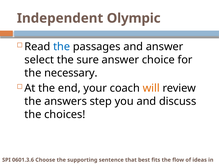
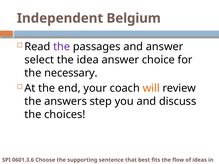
Olympic: Olympic -> Belgium (134, 18)
the colour: blue -> purple (62, 47)
sure: sure -> idea (88, 60)
